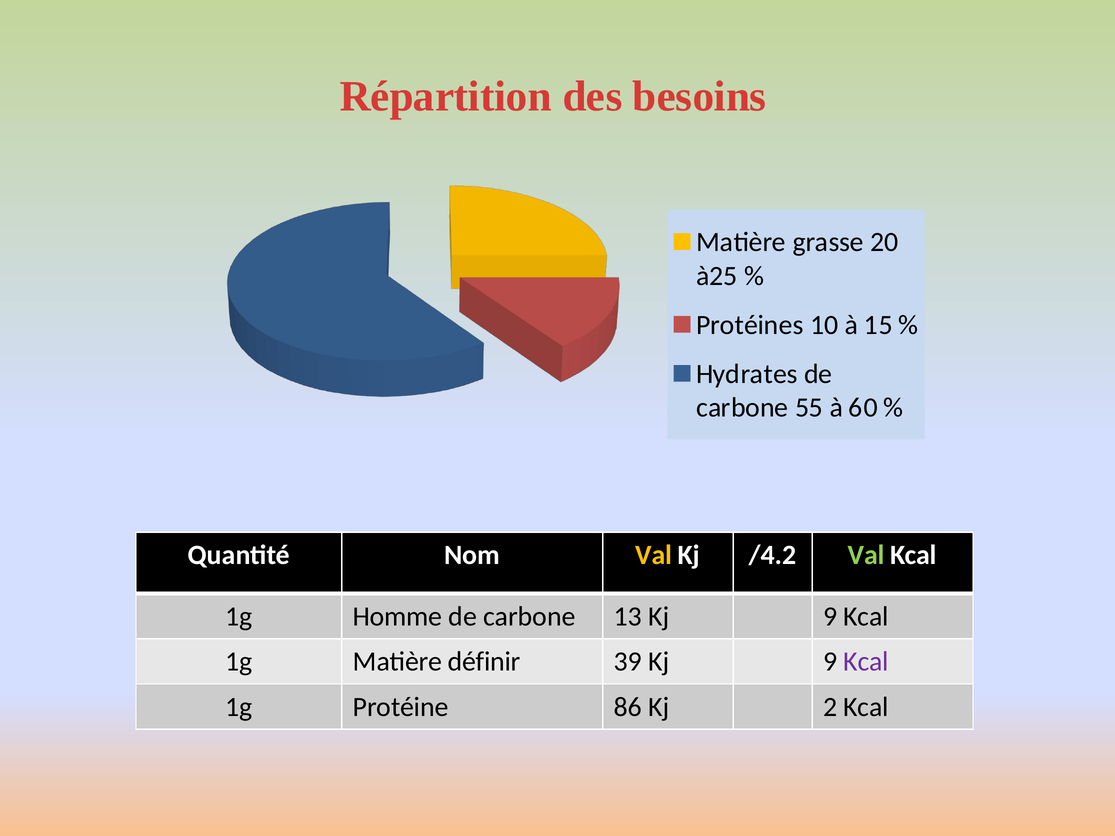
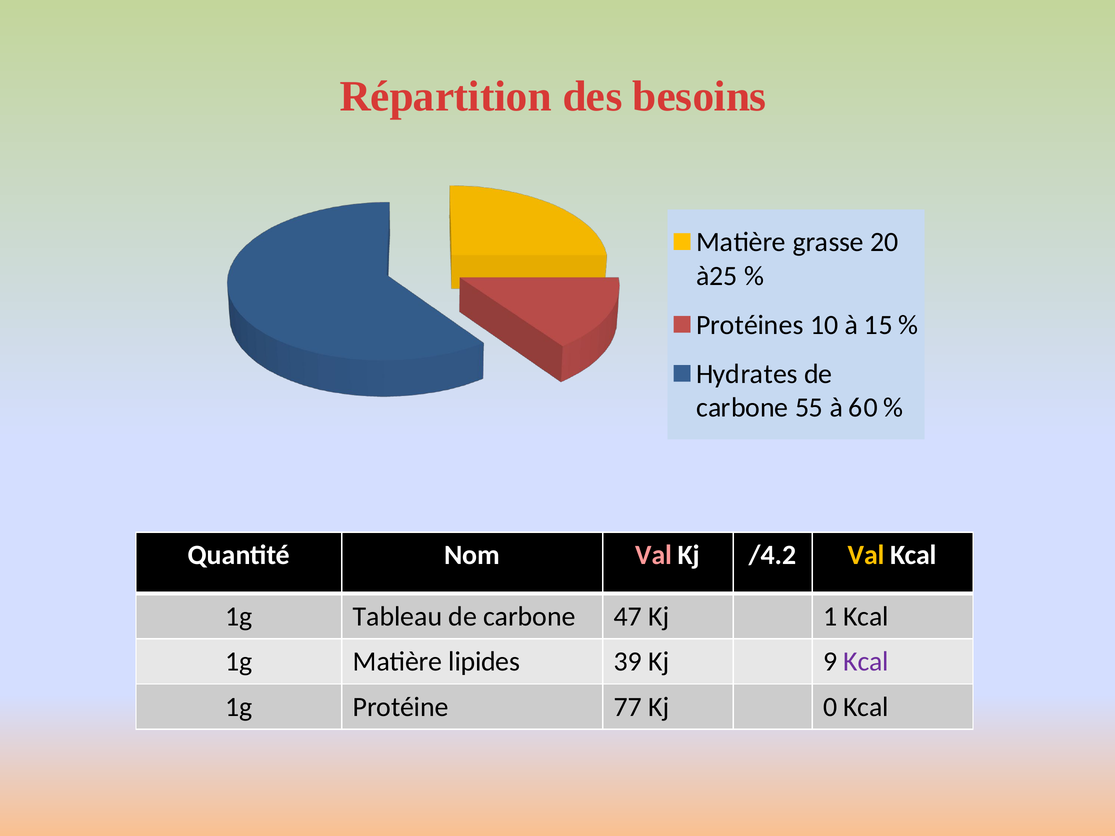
Val colour: yellow -> pink (654, 555)
Val colour: light green -> yellow (866, 555)
Homme: Homme -> Tableau (397, 617)
13: 13 -> 47 (628, 617)
9: 9 -> 1 (830, 617)
définir: définir -> lipides (484, 662)
86: 86 -> 77 (628, 707)
2: 2 -> 0 (830, 707)
